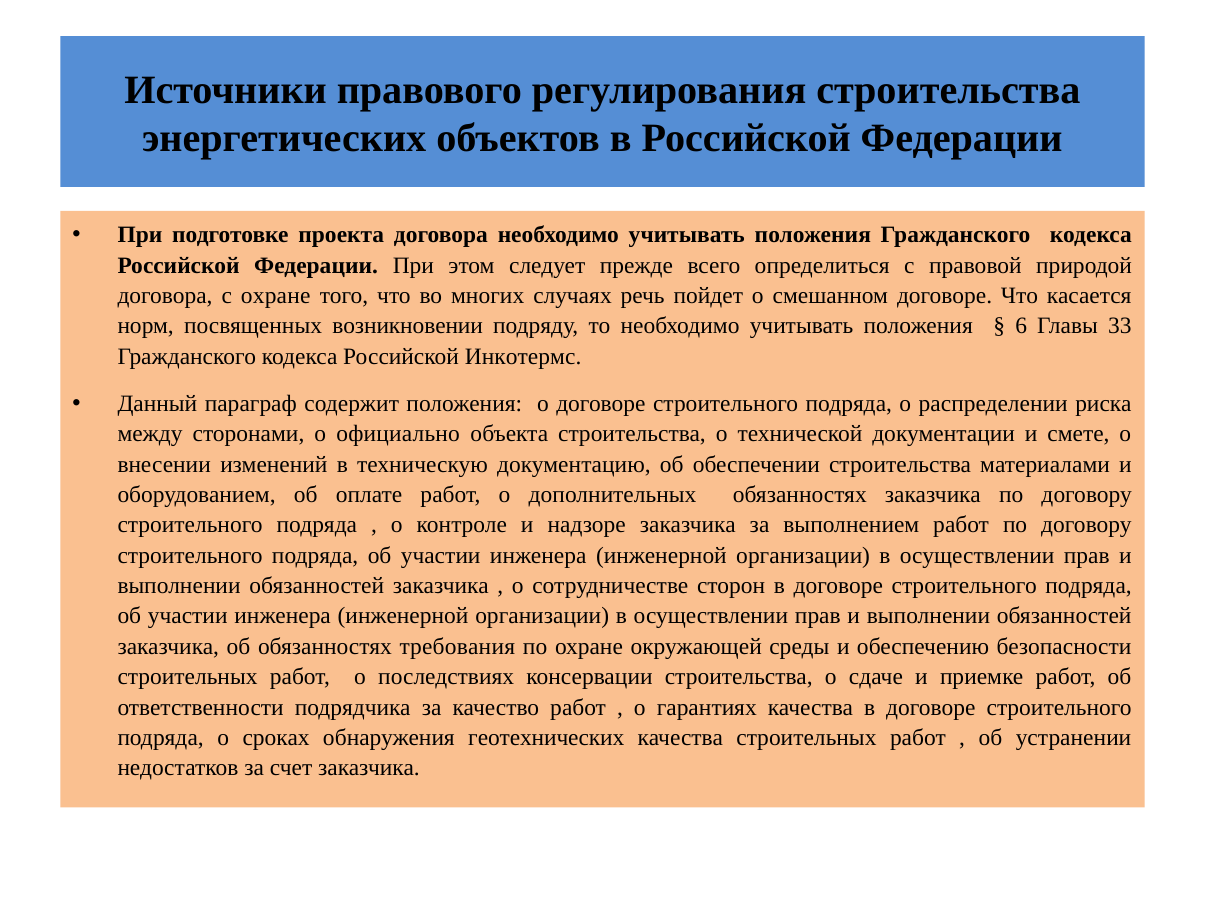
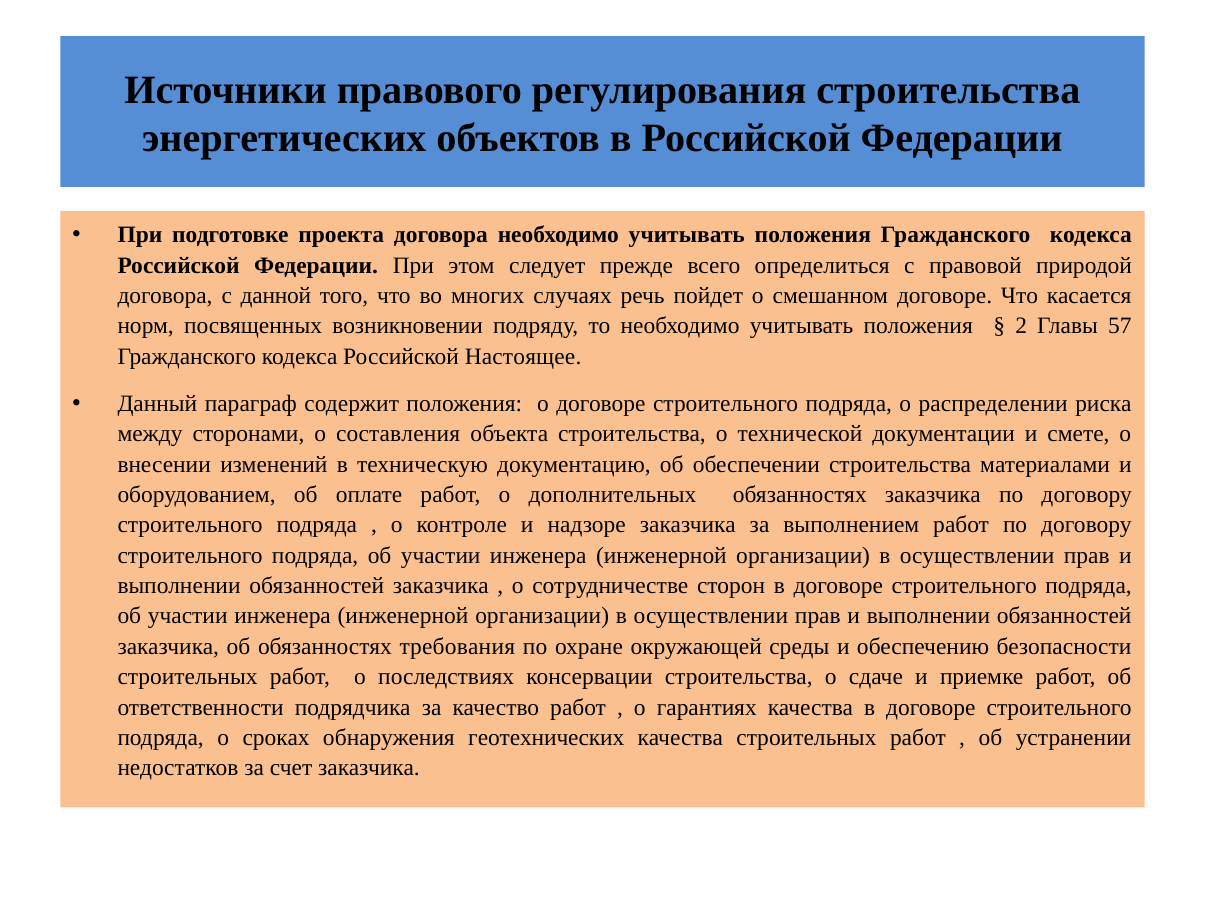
с охране: охране -> данной (276, 296)
6: 6 -> 2 (1021, 326)
33: 33 -> 57 (1120, 326)
Инкотермс: Инкотермс -> Настоящее (523, 356)
официально: официально -> составления (398, 434)
